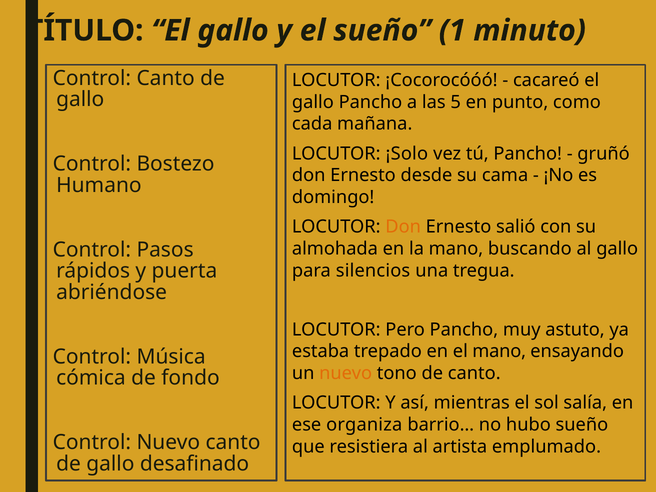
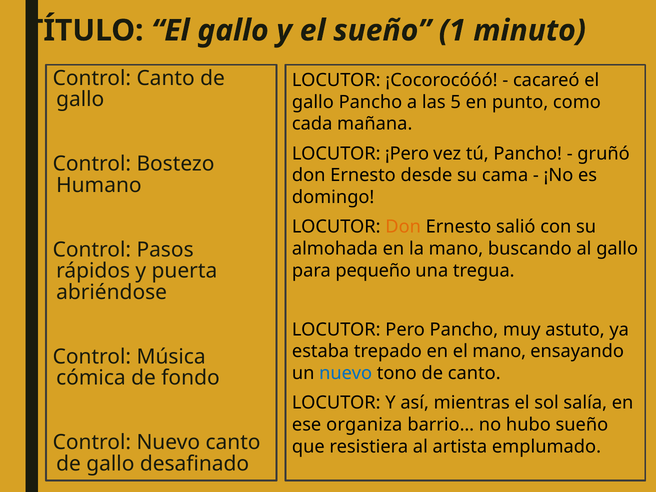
¡Solo: ¡Solo -> ¡Pero (407, 153)
silencios: silencios -> pequeño (373, 271)
nuevo colour: orange -> blue (346, 373)
